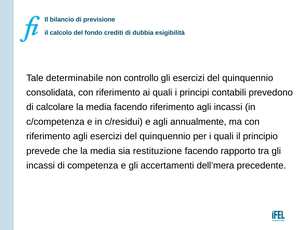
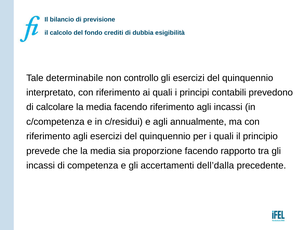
consolidata: consolidata -> interpretato (51, 93)
restituzione: restituzione -> proporzione (158, 151)
dell’mera: dell’mera -> dell’dalla (215, 166)
